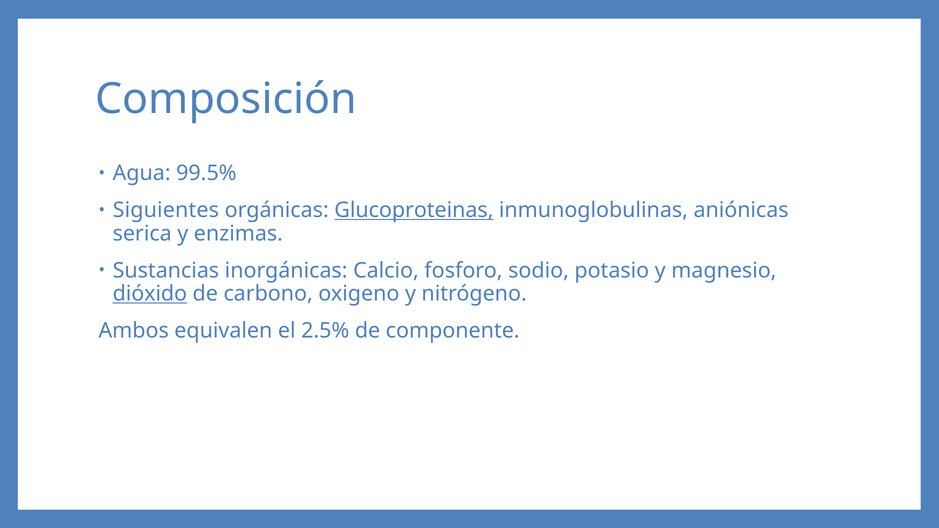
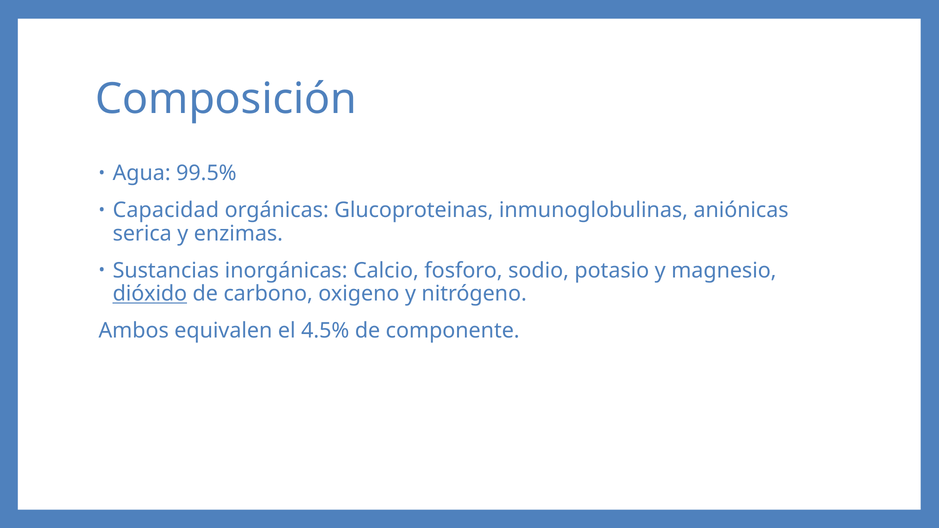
Siguientes: Siguientes -> Capacidad (166, 210)
Glucoproteinas underline: present -> none (414, 210)
2.5%: 2.5% -> 4.5% (325, 331)
